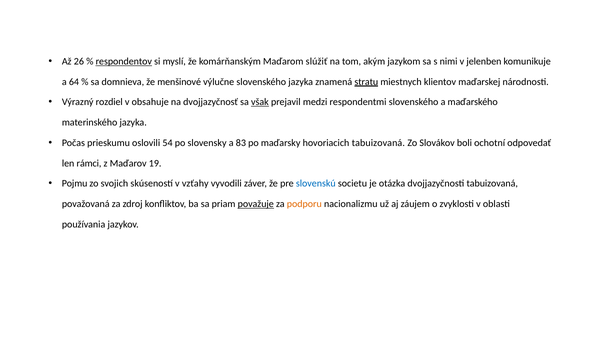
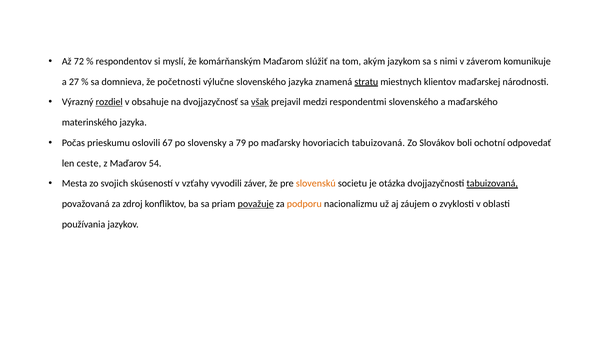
26: 26 -> 72 (79, 61)
respondentov underline: present -> none (124, 61)
jelenben: jelenben -> záverom (484, 61)
64: 64 -> 27 (74, 82)
menšinové: menšinové -> početnosti (179, 82)
rozdiel underline: none -> present (109, 102)
54: 54 -> 67 (168, 143)
83: 83 -> 79 (241, 143)
rámci: rámci -> ceste (89, 163)
19: 19 -> 54 (155, 163)
Pojmu: Pojmu -> Mesta (75, 184)
slovenskú colour: blue -> orange (316, 184)
tabuizovaná underline: none -> present (492, 184)
